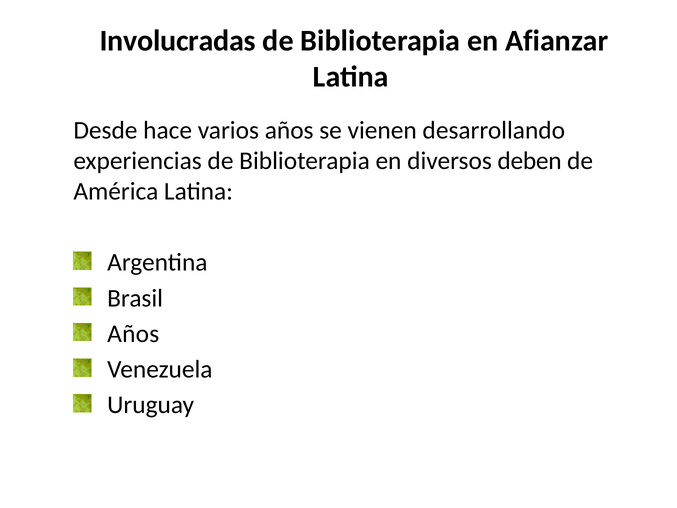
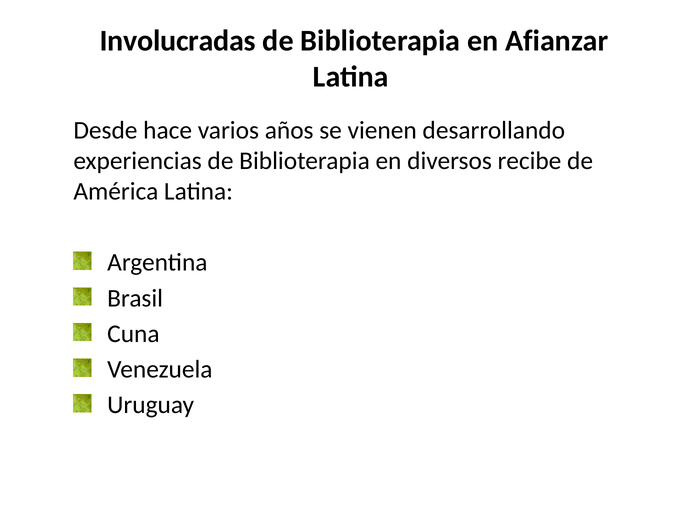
deben: deben -> recibe (529, 161)
Años: Años -> Cuna (133, 334)
